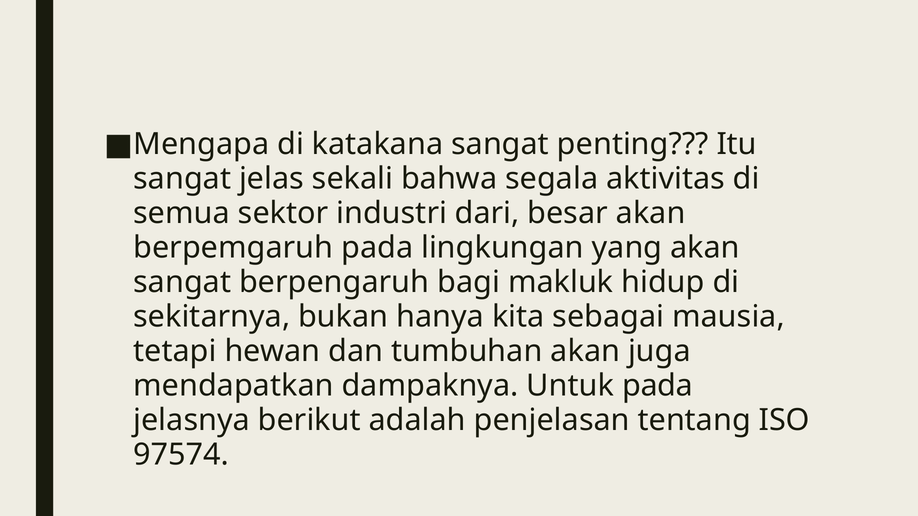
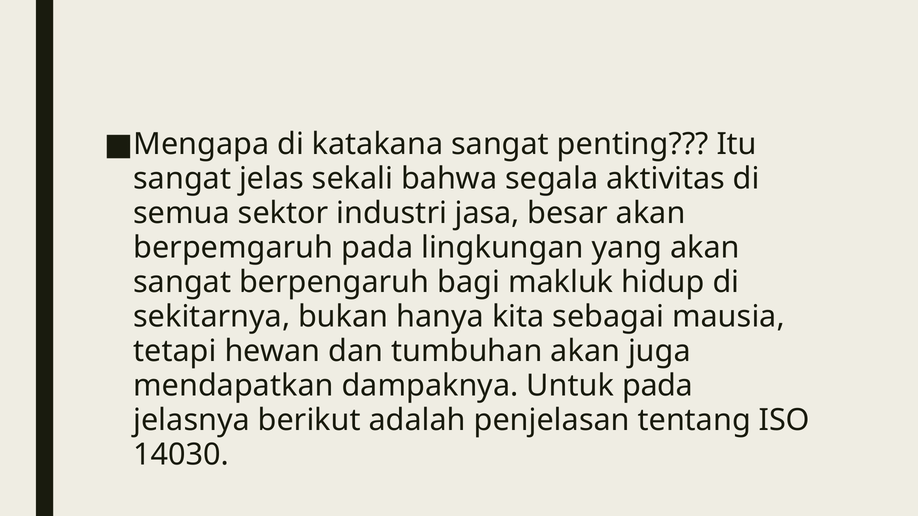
dari: dari -> jasa (487, 213)
97574: 97574 -> 14030 (181, 455)
